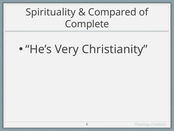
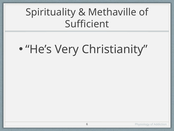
Compared: Compared -> Methaville (112, 12)
Complete: Complete -> Sufficient (87, 24)
